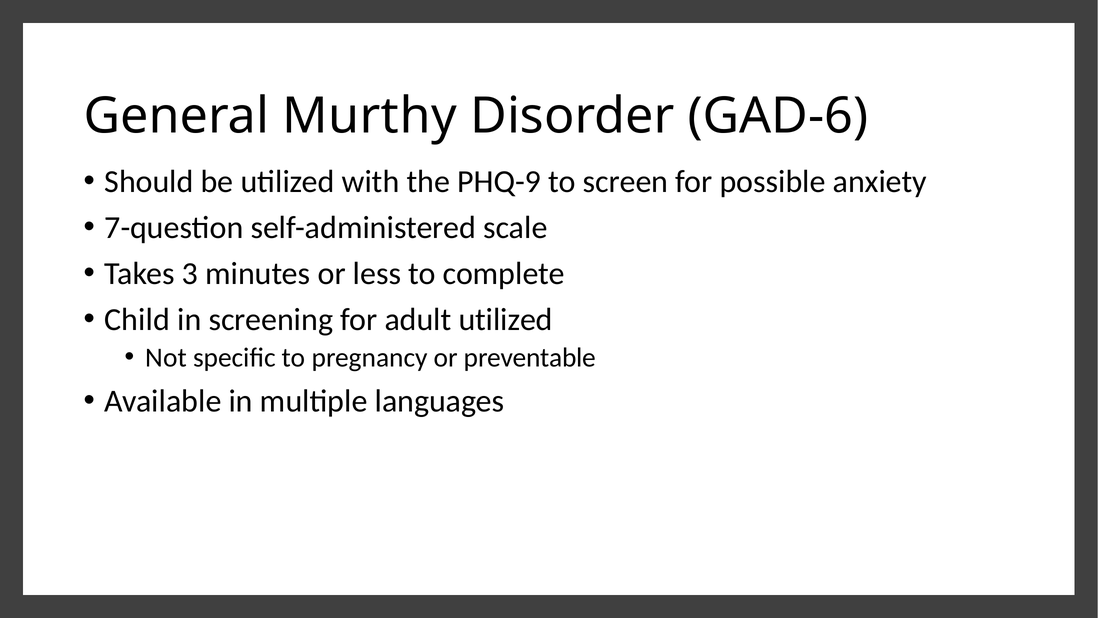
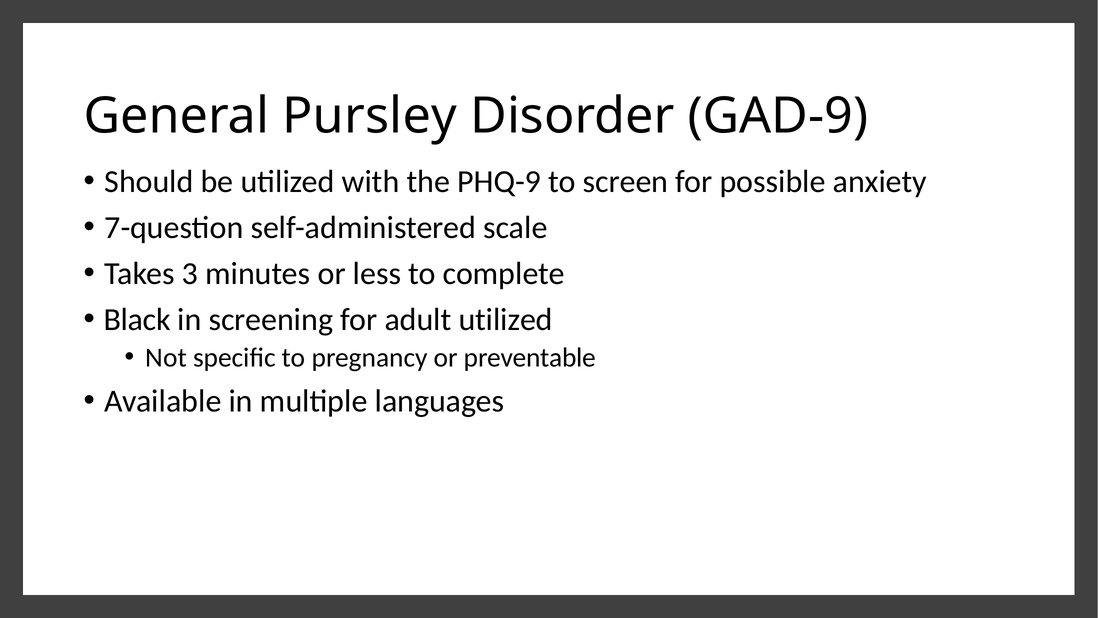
Murthy: Murthy -> Pursley (370, 116)
GAD-6: GAD-6 -> GAD-9 (778, 116)
Child: Child -> Black (137, 319)
